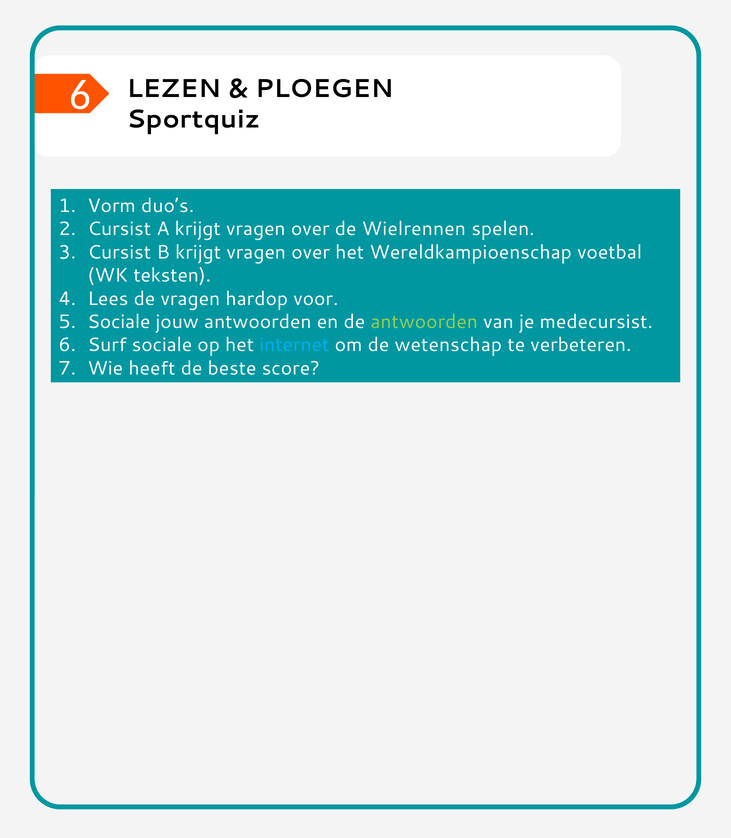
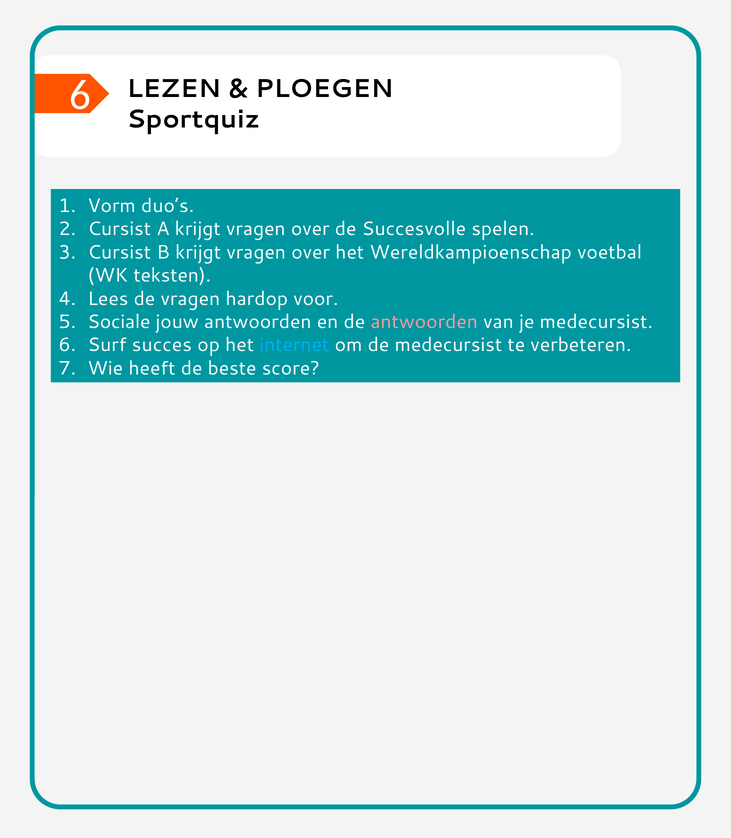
Wielrennen: Wielrennen -> Succesvolle (414, 229)
antwoorden colour: light green -> pink (424, 322)
Surf sociale: sociale -> succes (162, 345)
de wetenschap: wetenschap -> medecursist (448, 345)
